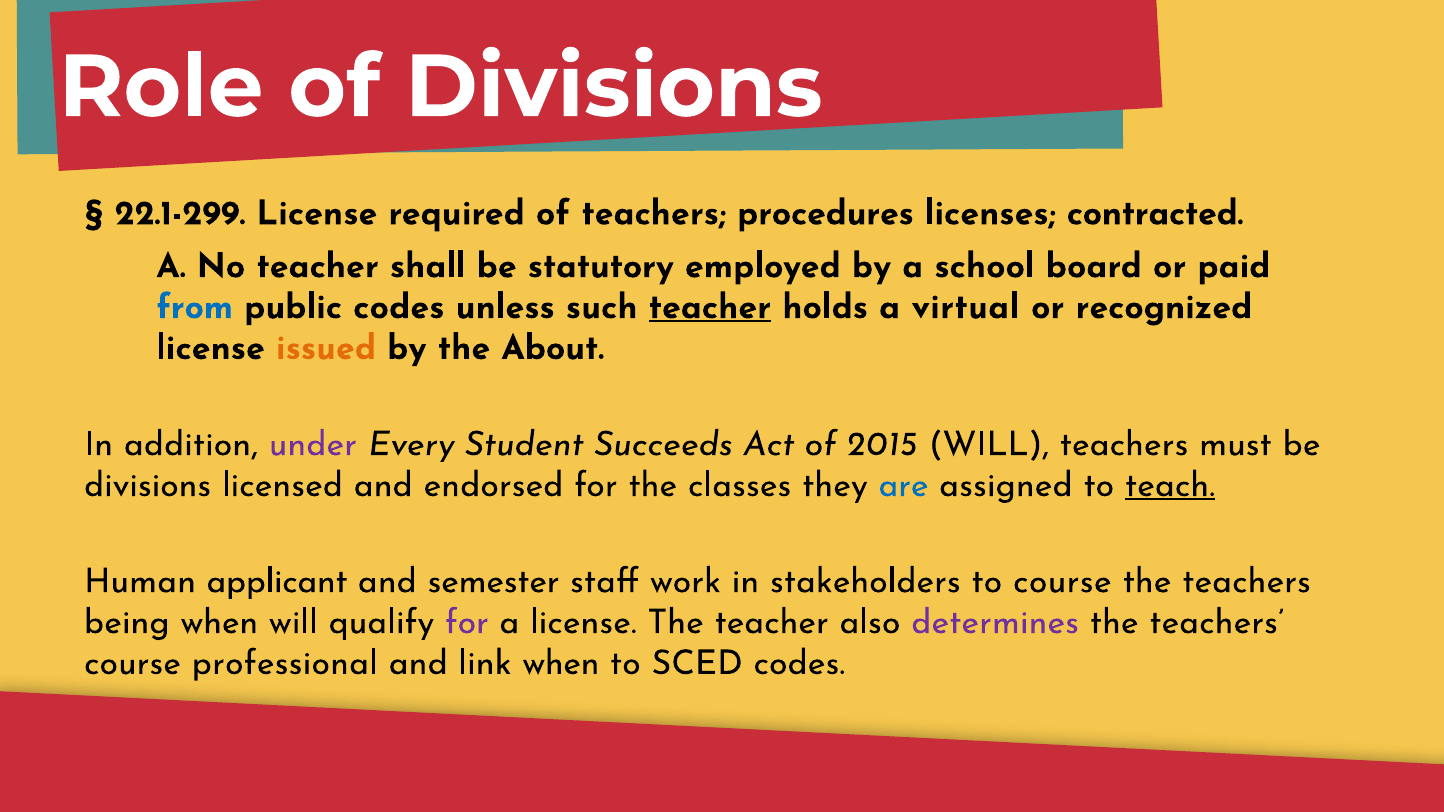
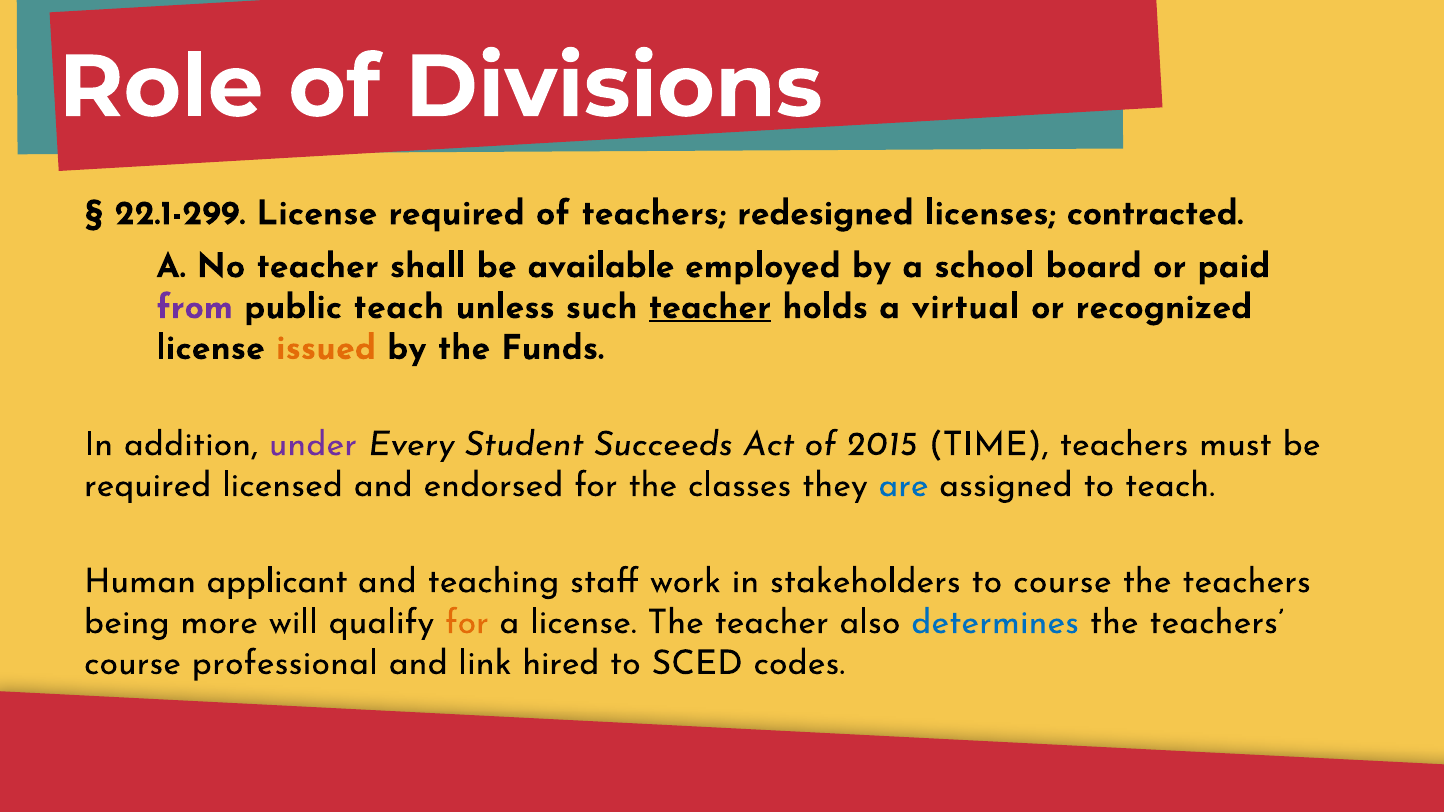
procedures: procedures -> redesigned (825, 213)
statutory: statutory -> available (601, 266)
from colour: blue -> purple (195, 307)
public codes: codes -> teach (399, 307)
About: About -> Funds (553, 348)
2015 WILL: WILL -> TIME (989, 444)
divisions: divisions -> required (148, 485)
teach underline: present -> none (1170, 485)
semester: semester -> teaching (493, 581)
being when: when -> more (219, 622)
for colour: purple -> orange (467, 622)
determines colour: purple -> blue (995, 622)
link when: when -> hired (561, 663)
